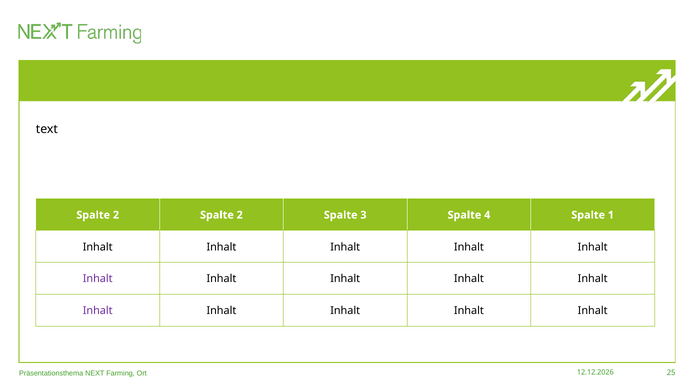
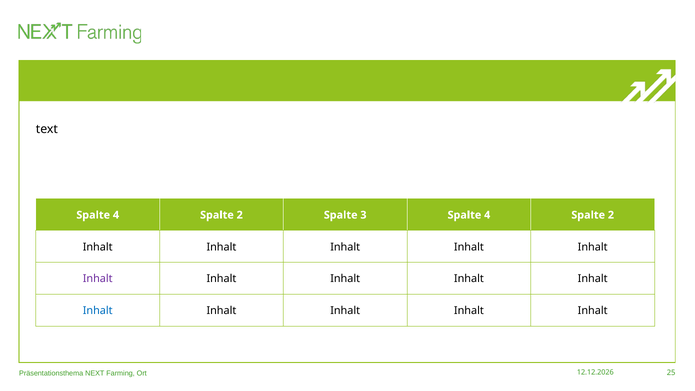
2: 2 -> 4 (116, 215)
1: 1 -> 2 (611, 215)
Inhalt colour: purple -> blue (98, 311)
